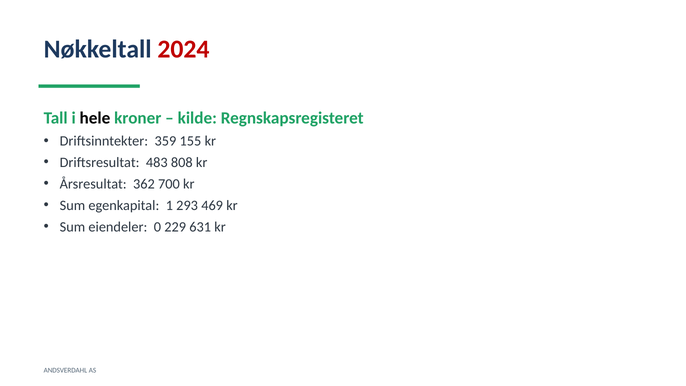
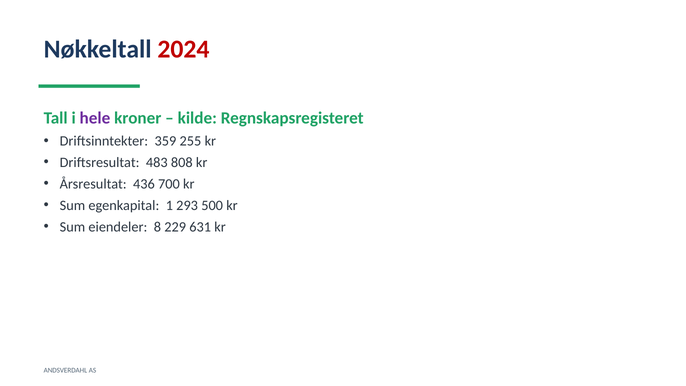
hele colour: black -> purple (95, 118)
155: 155 -> 255 (190, 141)
362: 362 -> 436 (144, 184)
469: 469 -> 500 (212, 205)
0: 0 -> 8 (157, 227)
